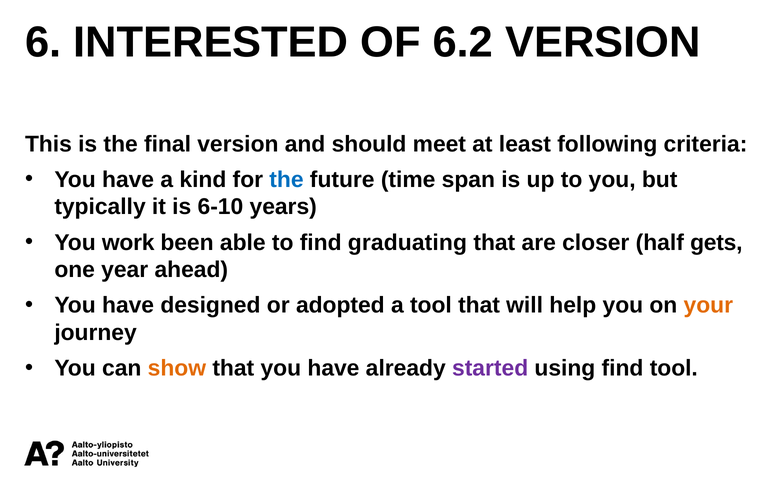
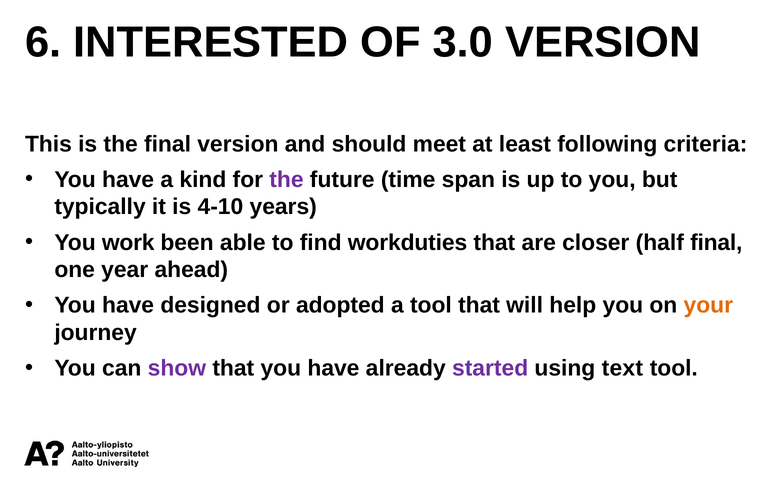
6.2: 6.2 -> 3.0 (463, 43)
the colour: blue -> purple (286, 180)
6-10: 6-10 -> 4-10 (220, 207)
graduating: graduating -> workduties (408, 243)
half gets: gets -> final (716, 243)
show colour: orange -> purple (177, 369)
using find: find -> text (622, 369)
